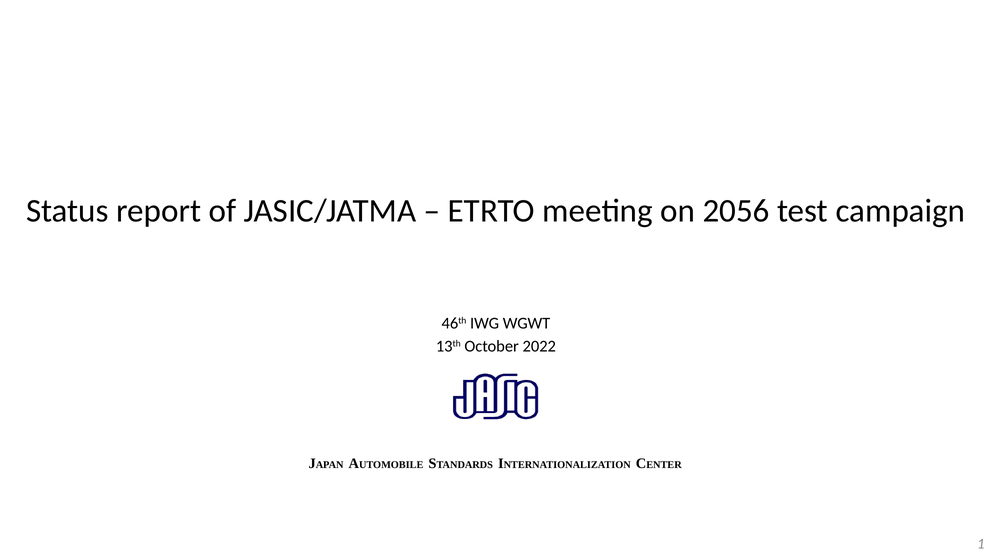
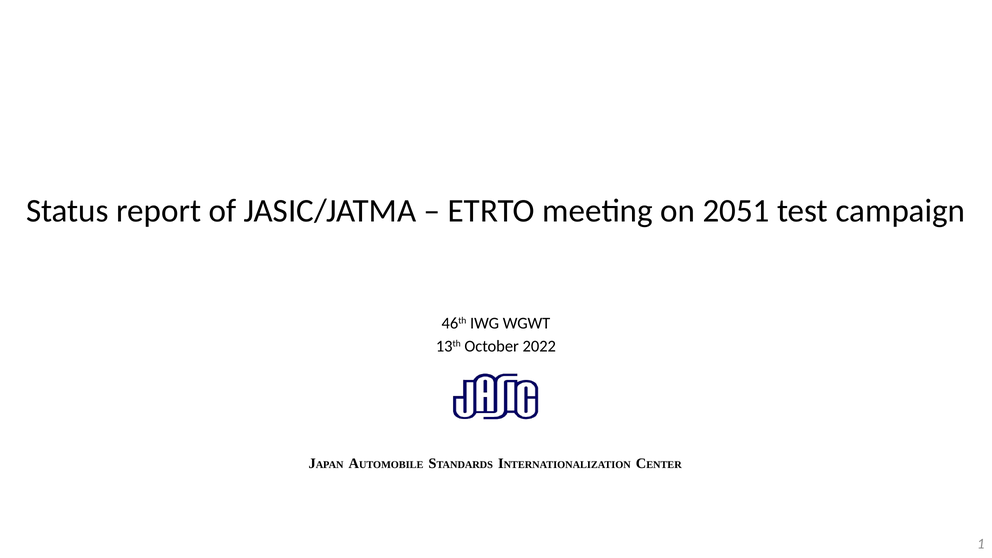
2056: 2056 -> 2051 (736, 211)
